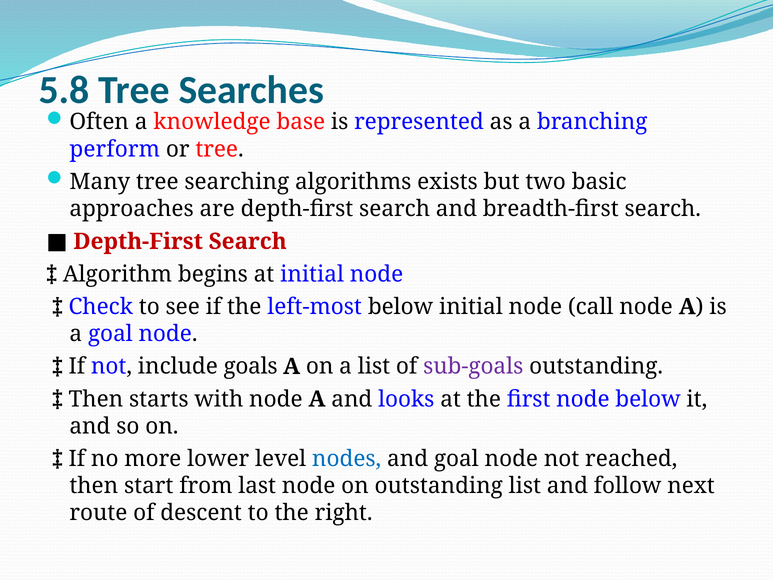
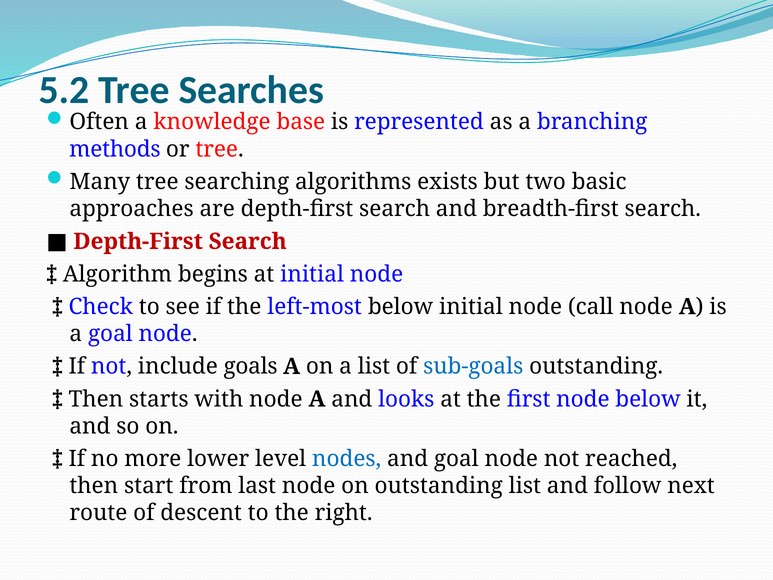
5.8: 5.8 -> 5.2 (64, 90)
perform: perform -> methods (115, 149)
sub-goals colour: purple -> blue (473, 366)
